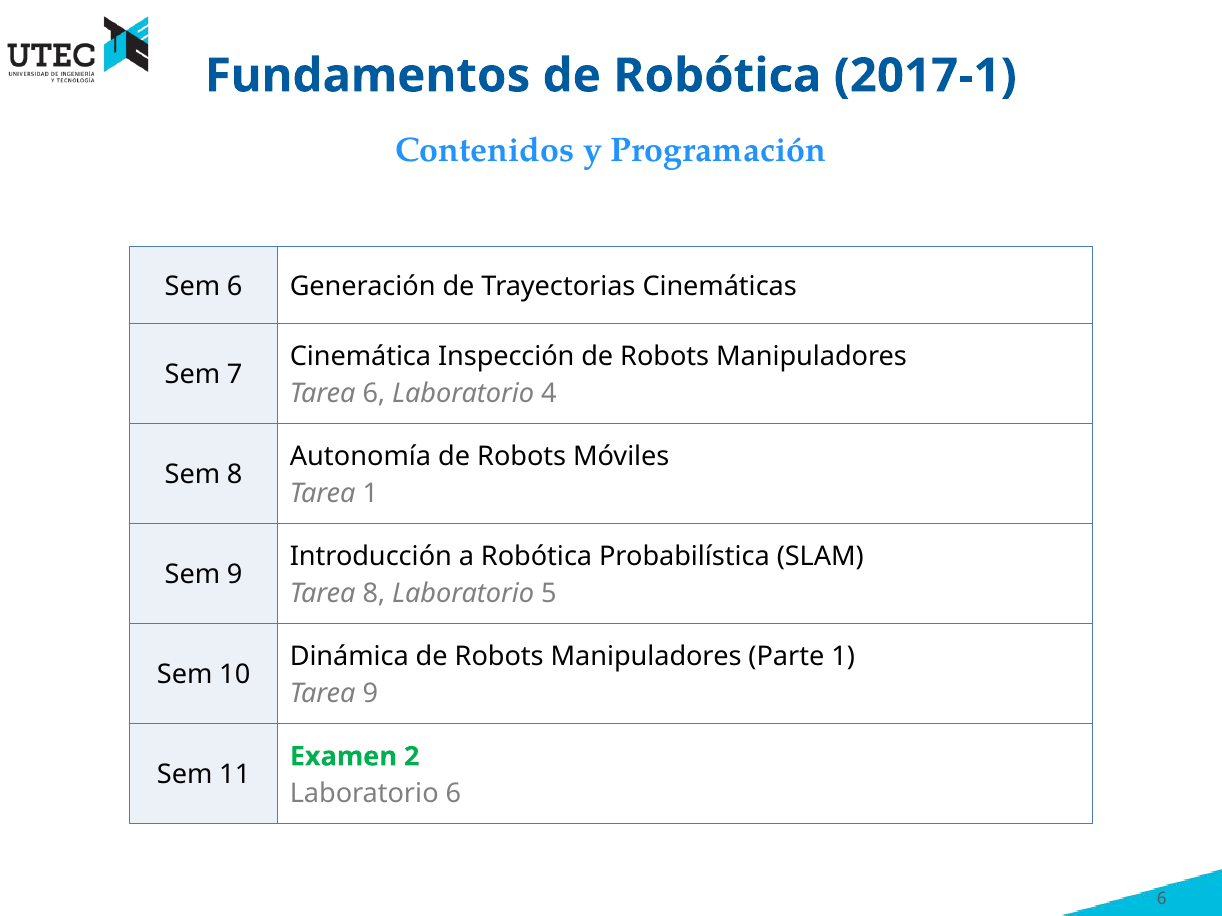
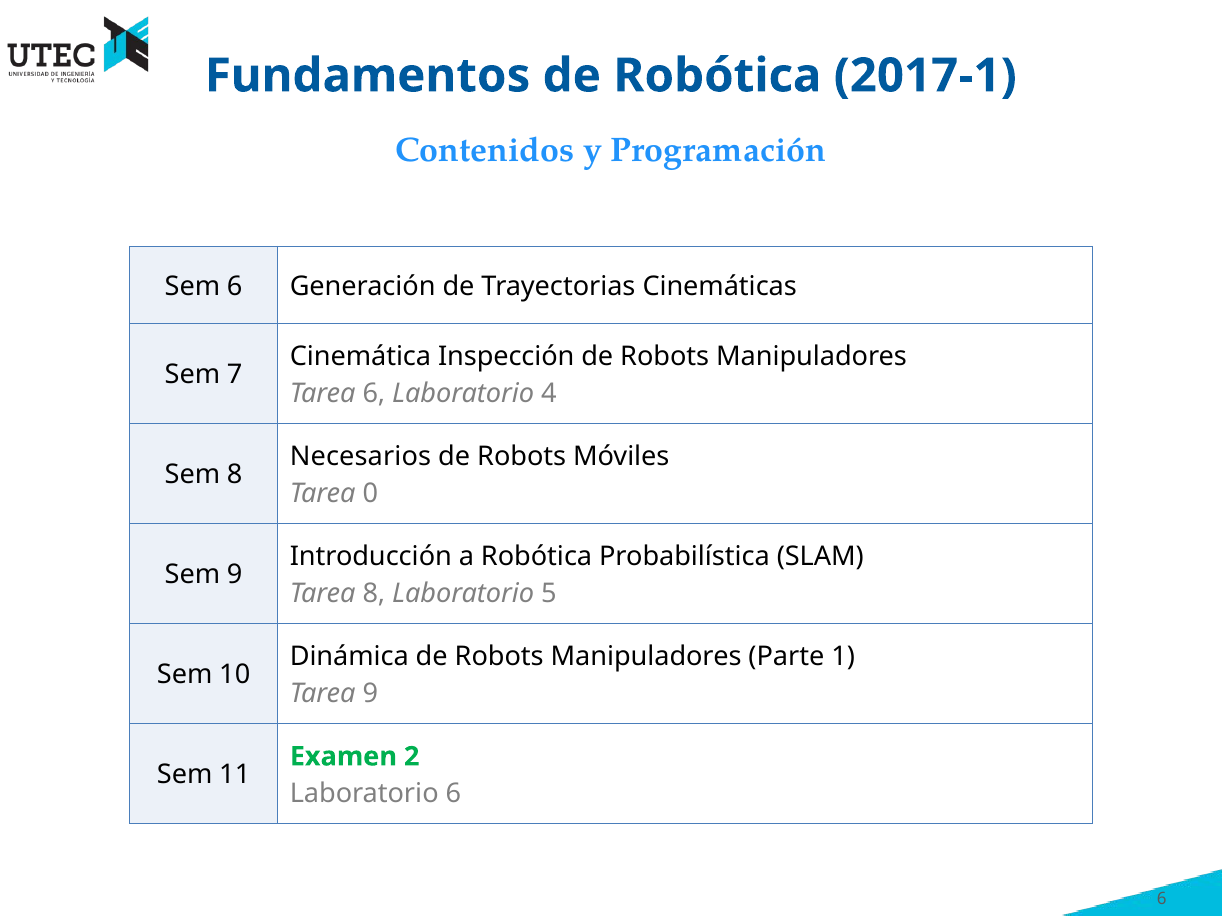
Autonomía: Autonomía -> Necesarios (360, 457)
Tarea 1: 1 -> 0 (370, 494)
